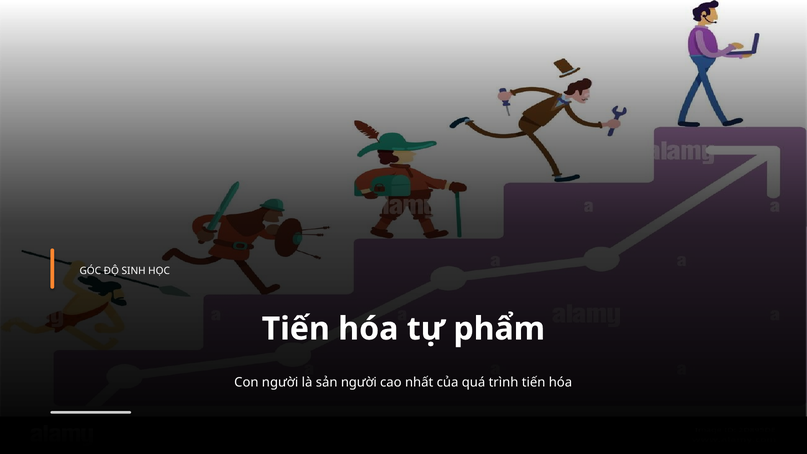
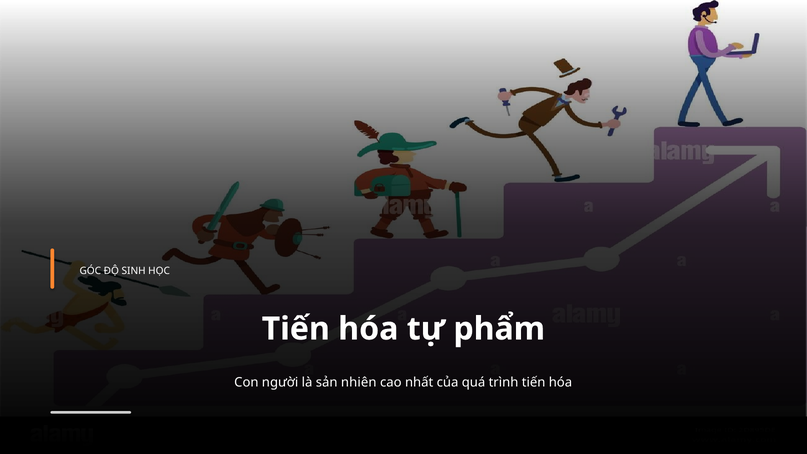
sản người: người -> nhiên (359, 382)
